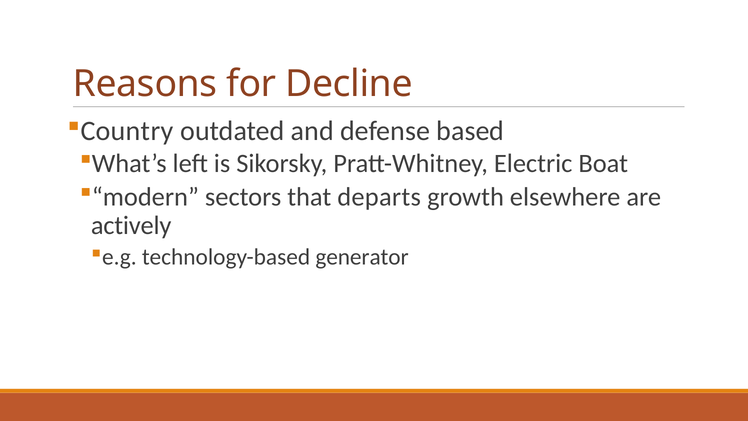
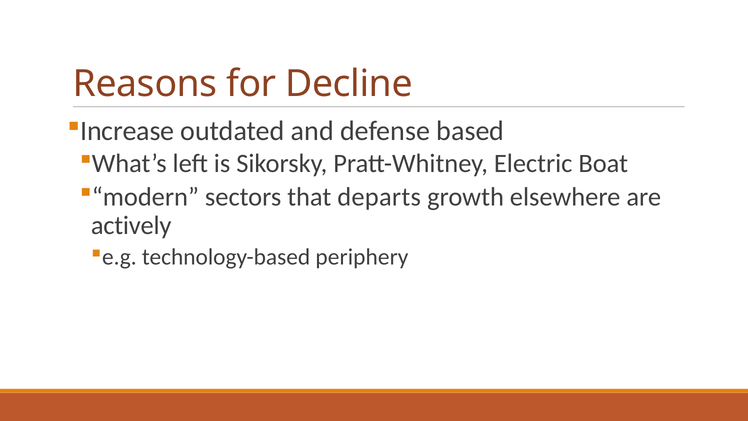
Country: Country -> Increase (127, 131)
generator: generator -> periphery (362, 257)
